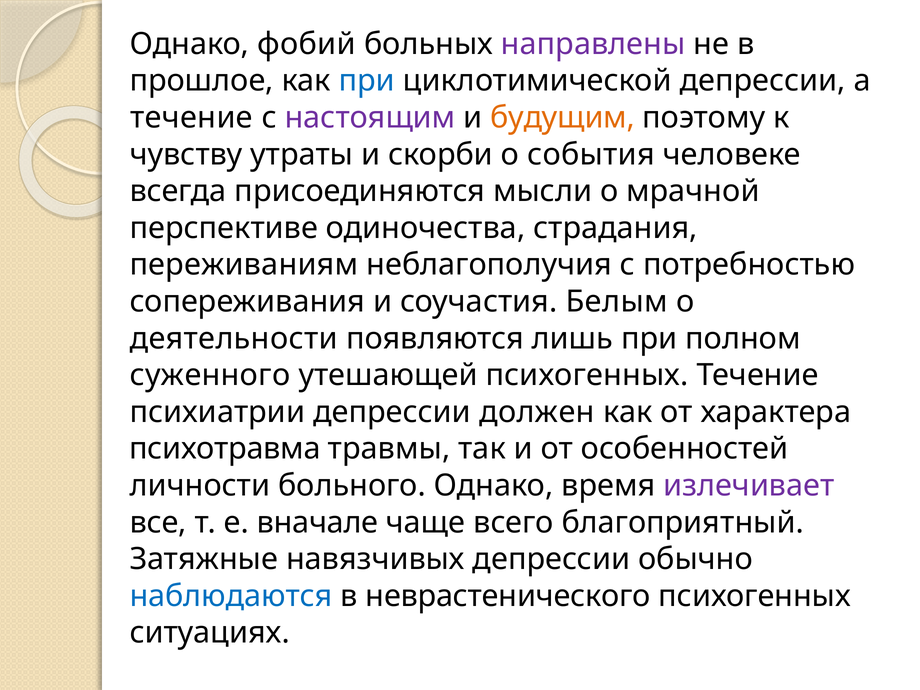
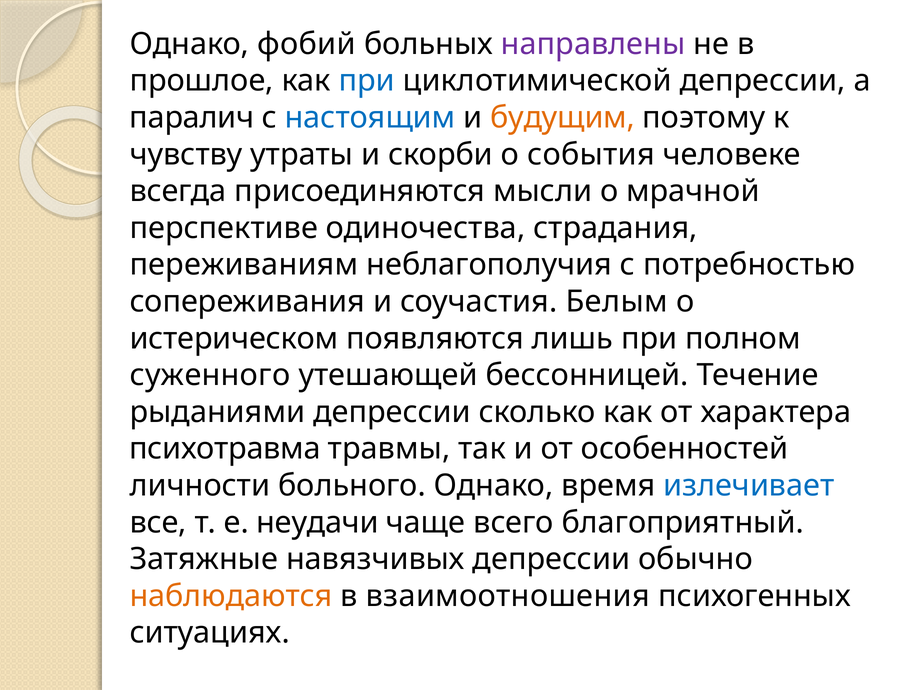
течение: течение -> паралич (192, 118)
настоящим colour: purple -> blue (370, 118)
деятельности: деятельности -> истерическом (234, 338)
утешающей психогенных: психогенных -> бессонницей (587, 375)
психиатрии: психиатрии -> рыданиями (217, 412)
должен: должен -> сколько (537, 412)
излечивает colour: purple -> blue (749, 486)
вначале: вначале -> неудачи (318, 522)
наблюдаются colour: blue -> orange (231, 596)
неврастенического: неврастенического -> взаимоотношения (508, 596)
